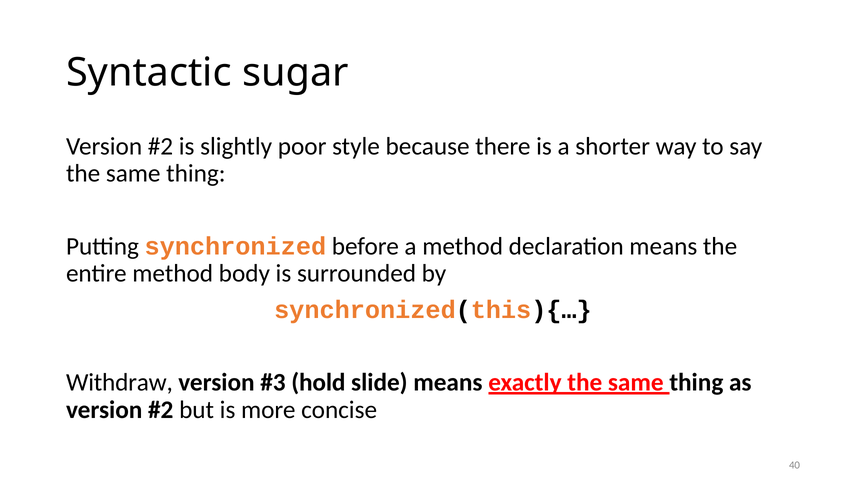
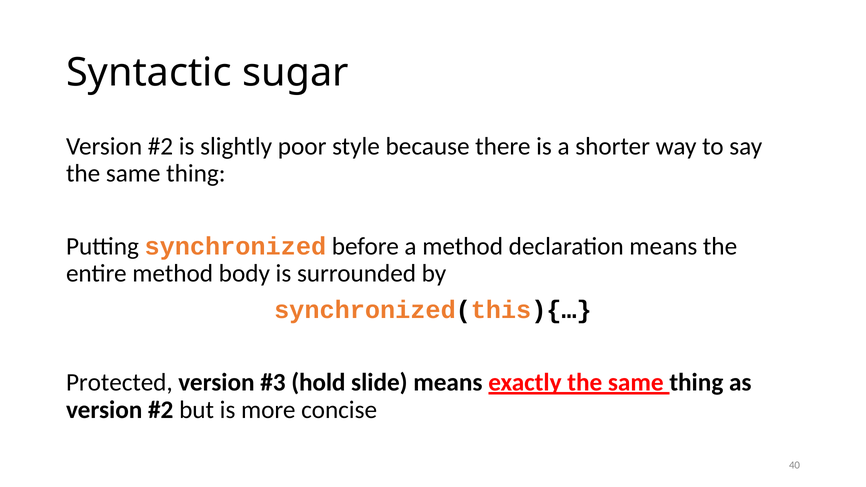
Withdraw: Withdraw -> Protected (119, 383)
